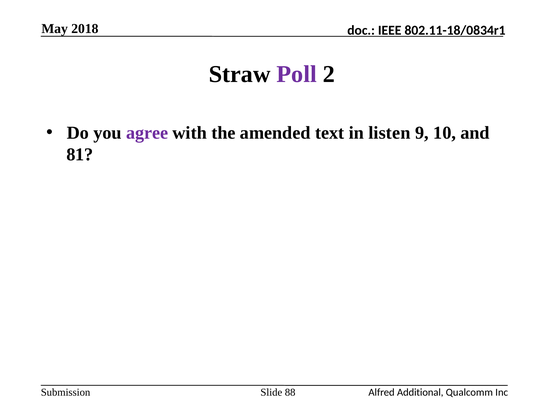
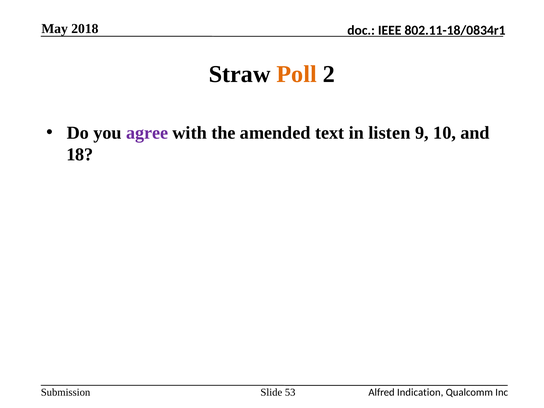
Poll colour: purple -> orange (297, 74)
81: 81 -> 18 (80, 155)
88: 88 -> 53 (290, 392)
Additional: Additional -> Indication (420, 392)
